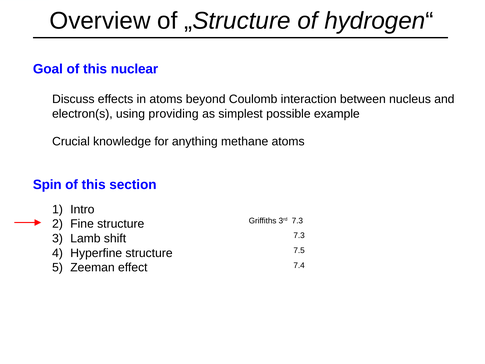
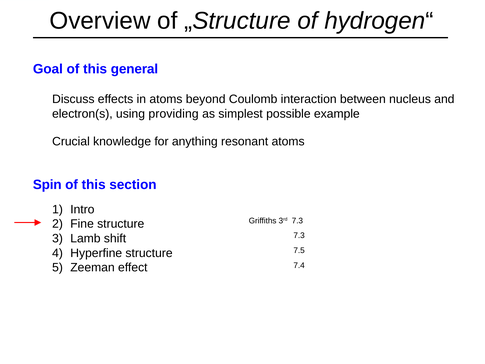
nuclear: nuclear -> general (134, 69)
methane: methane -> resonant (245, 142)
